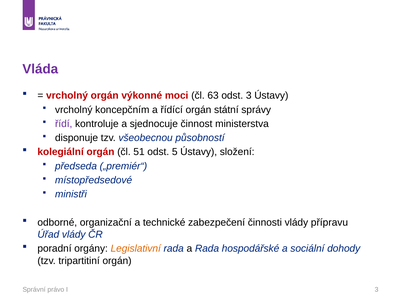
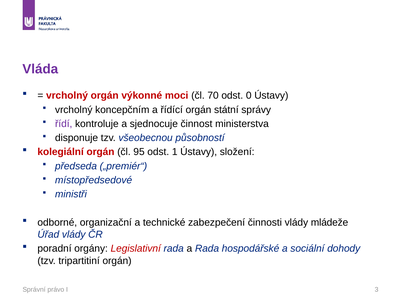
63: 63 -> 70 (213, 95)
odst 3: 3 -> 0 (249, 95)
51: 51 -> 95 (139, 152)
5: 5 -> 1 (175, 152)
přípravu: přípravu -> mládeže (330, 222)
Legislativní colour: orange -> red (136, 248)
